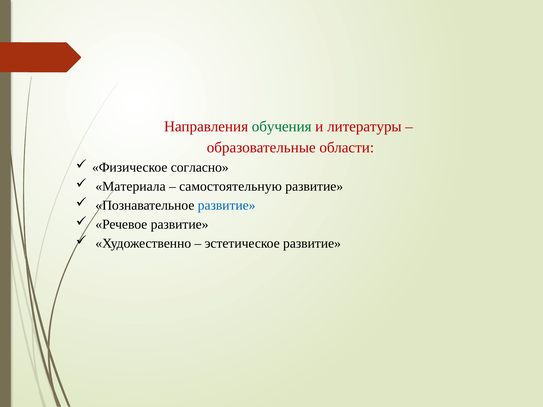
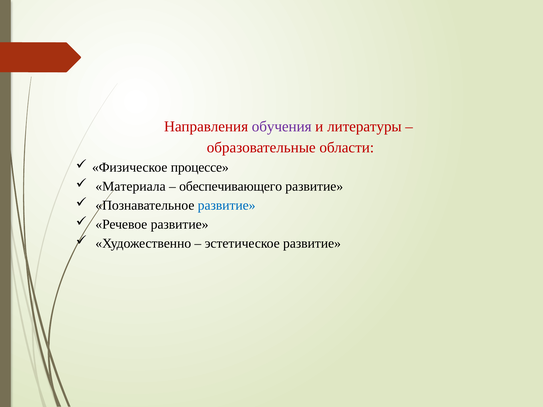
обучения colour: green -> purple (282, 127)
согласно: согласно -> процессе (200, 168)
самостоятельную: самостоятельную -> обеспечивающего (231, 187)
